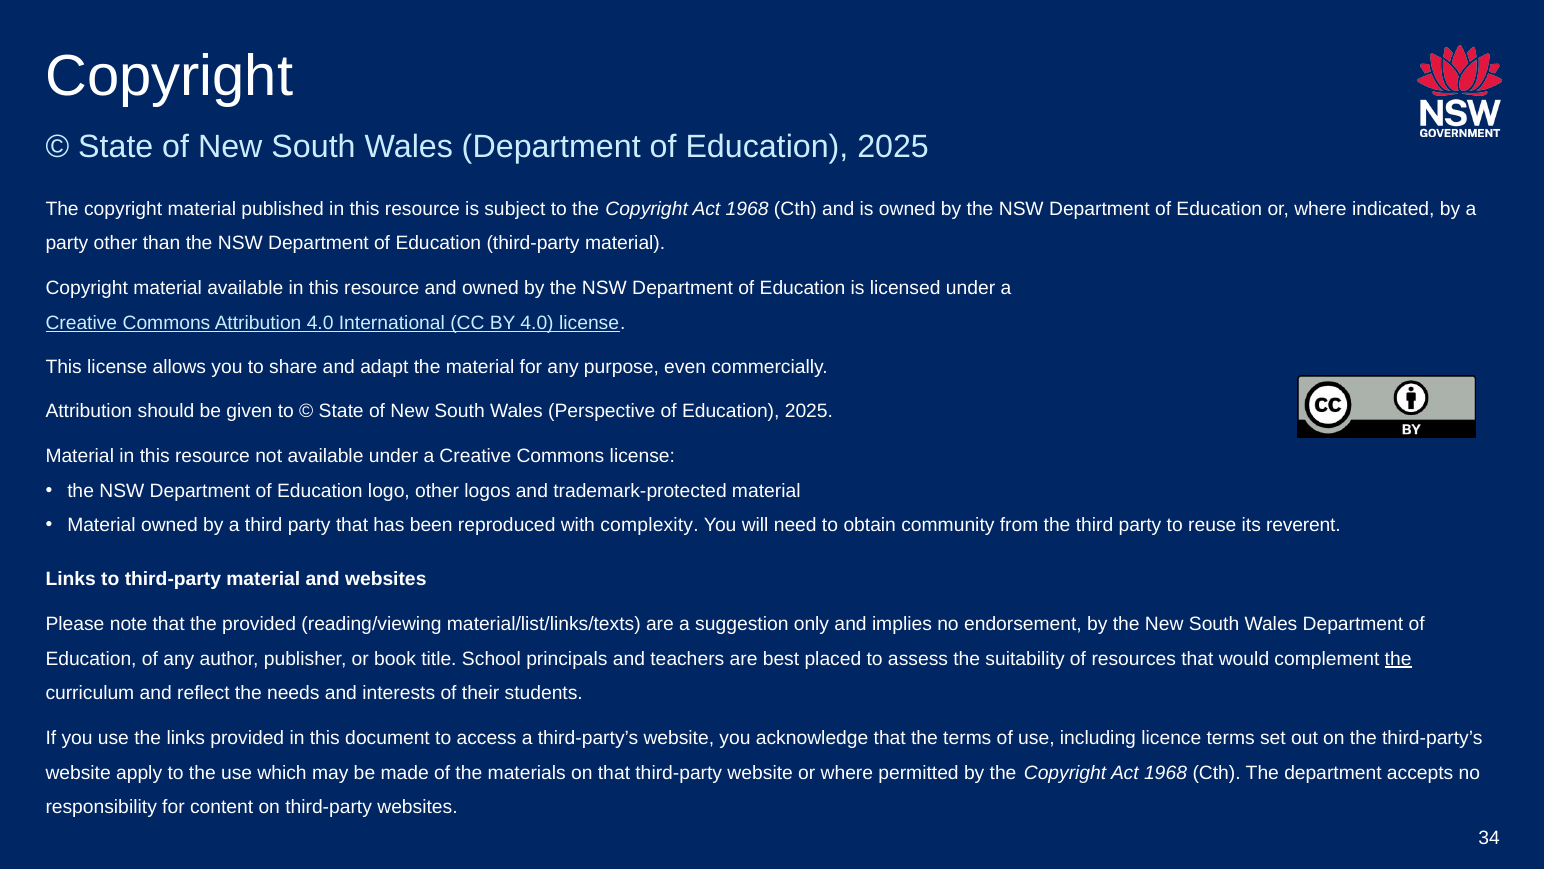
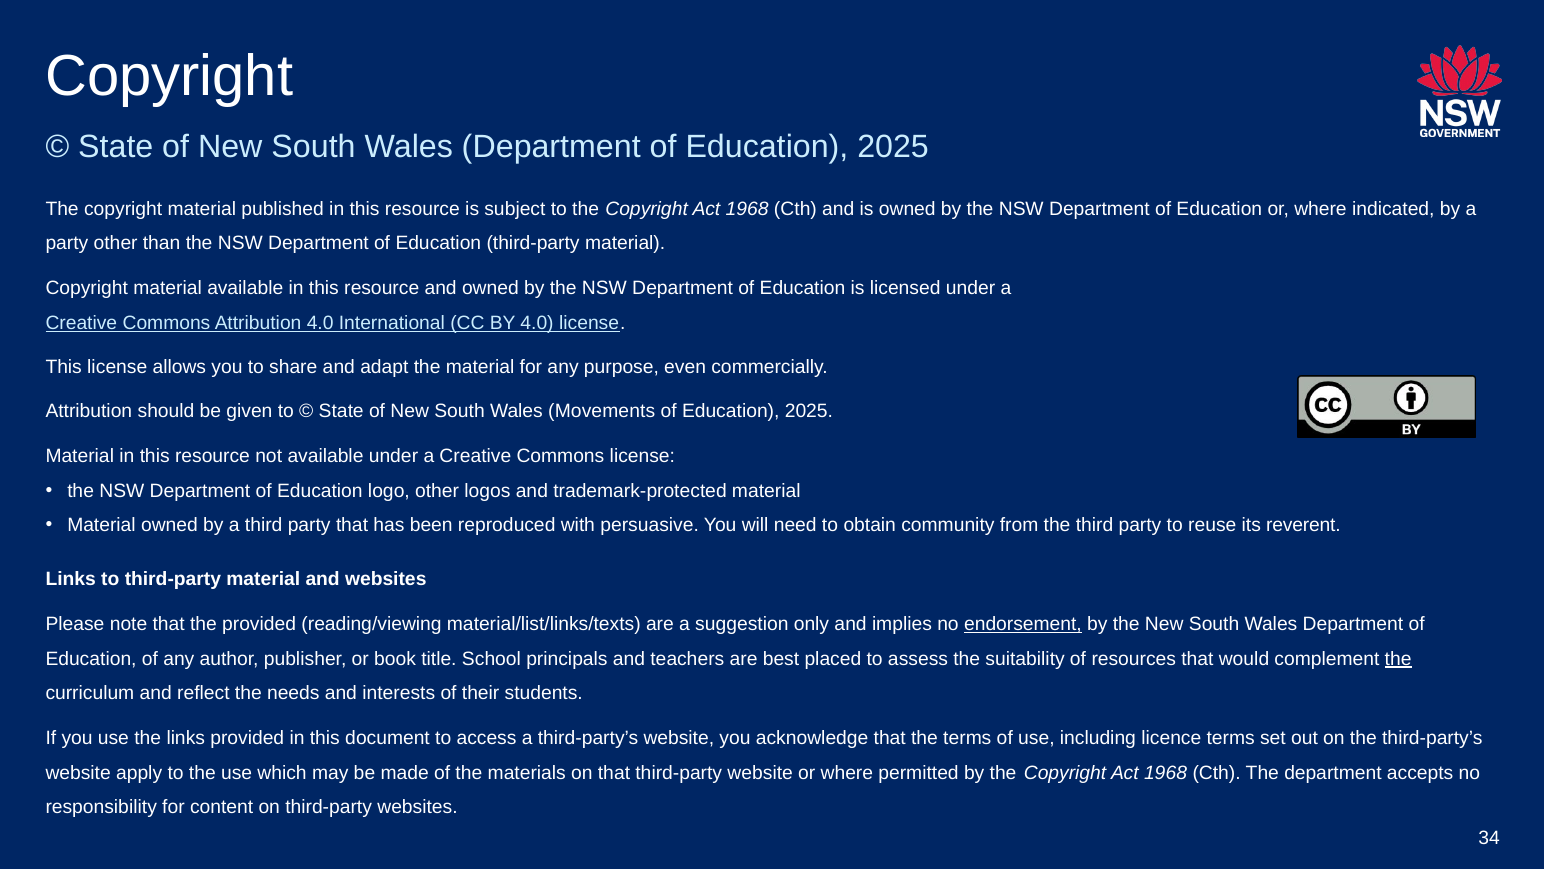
Perspective: Perspective -> Movements (602, 411)
complexity: complexity -> persuasive (650, 525)
endorsement underline: none -> present (1023, 624)
